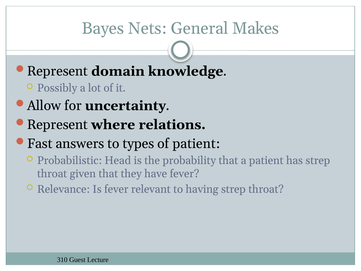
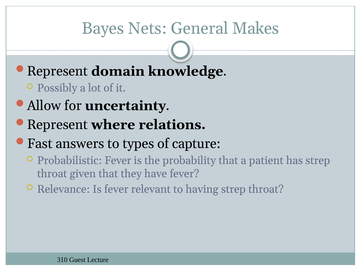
of patient: patient -> capture (196, 144)
Probabilistic Head: Head -> Fever (118, 160)
